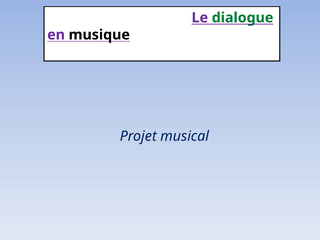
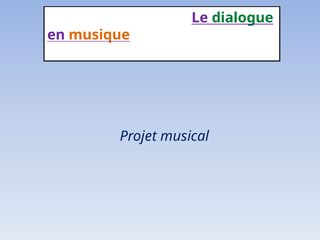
musique colour: black -> orange (99, 35)
